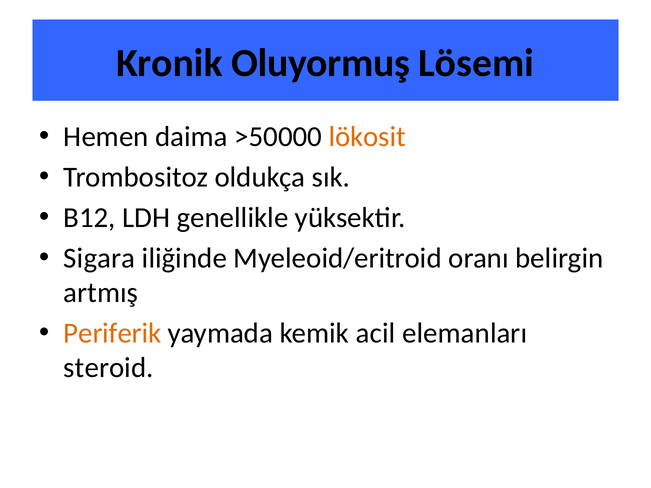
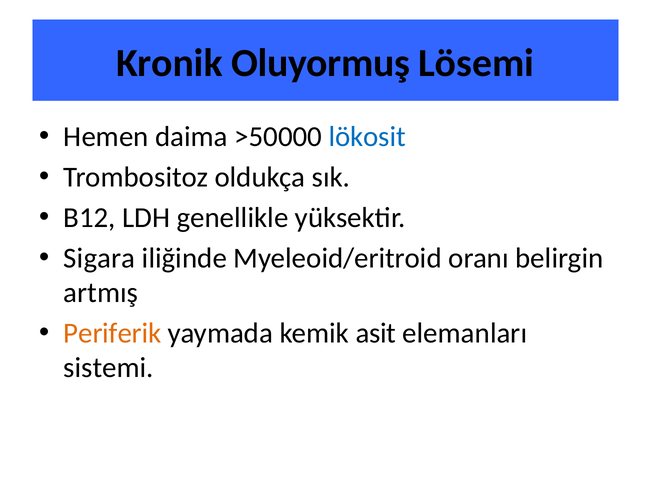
lökosit colour: orange -> blue (367, 137)
acil: acil -> asit (376, 333)
steroid: steroid -> sistemi (109, 368)
